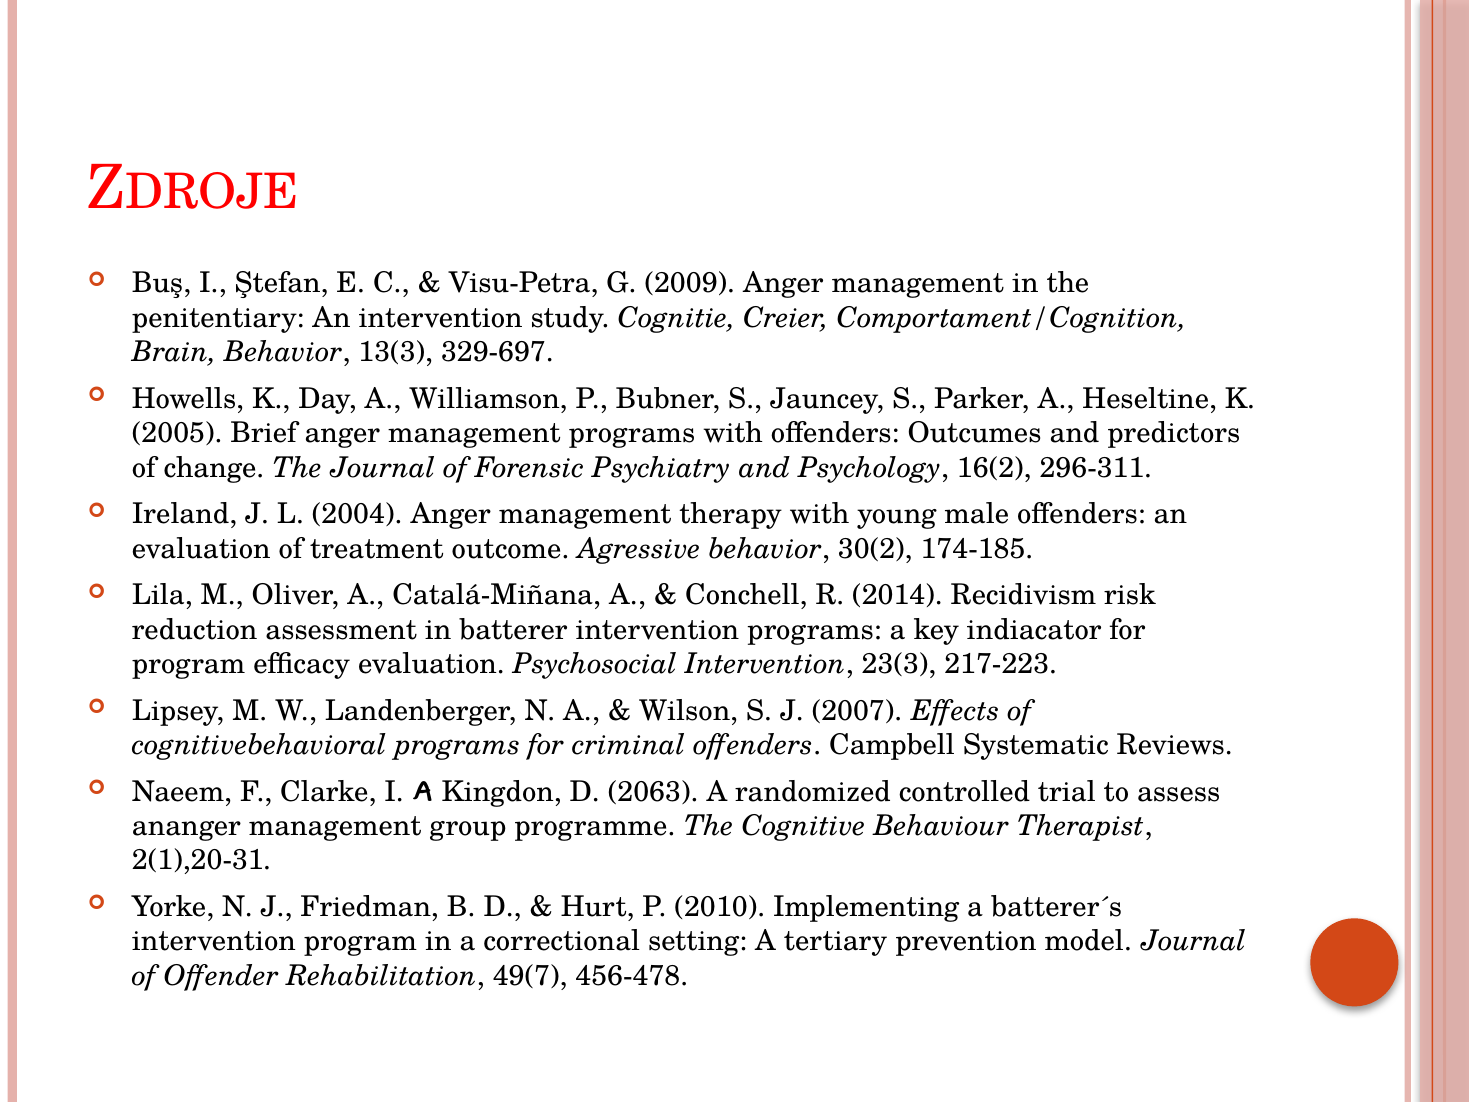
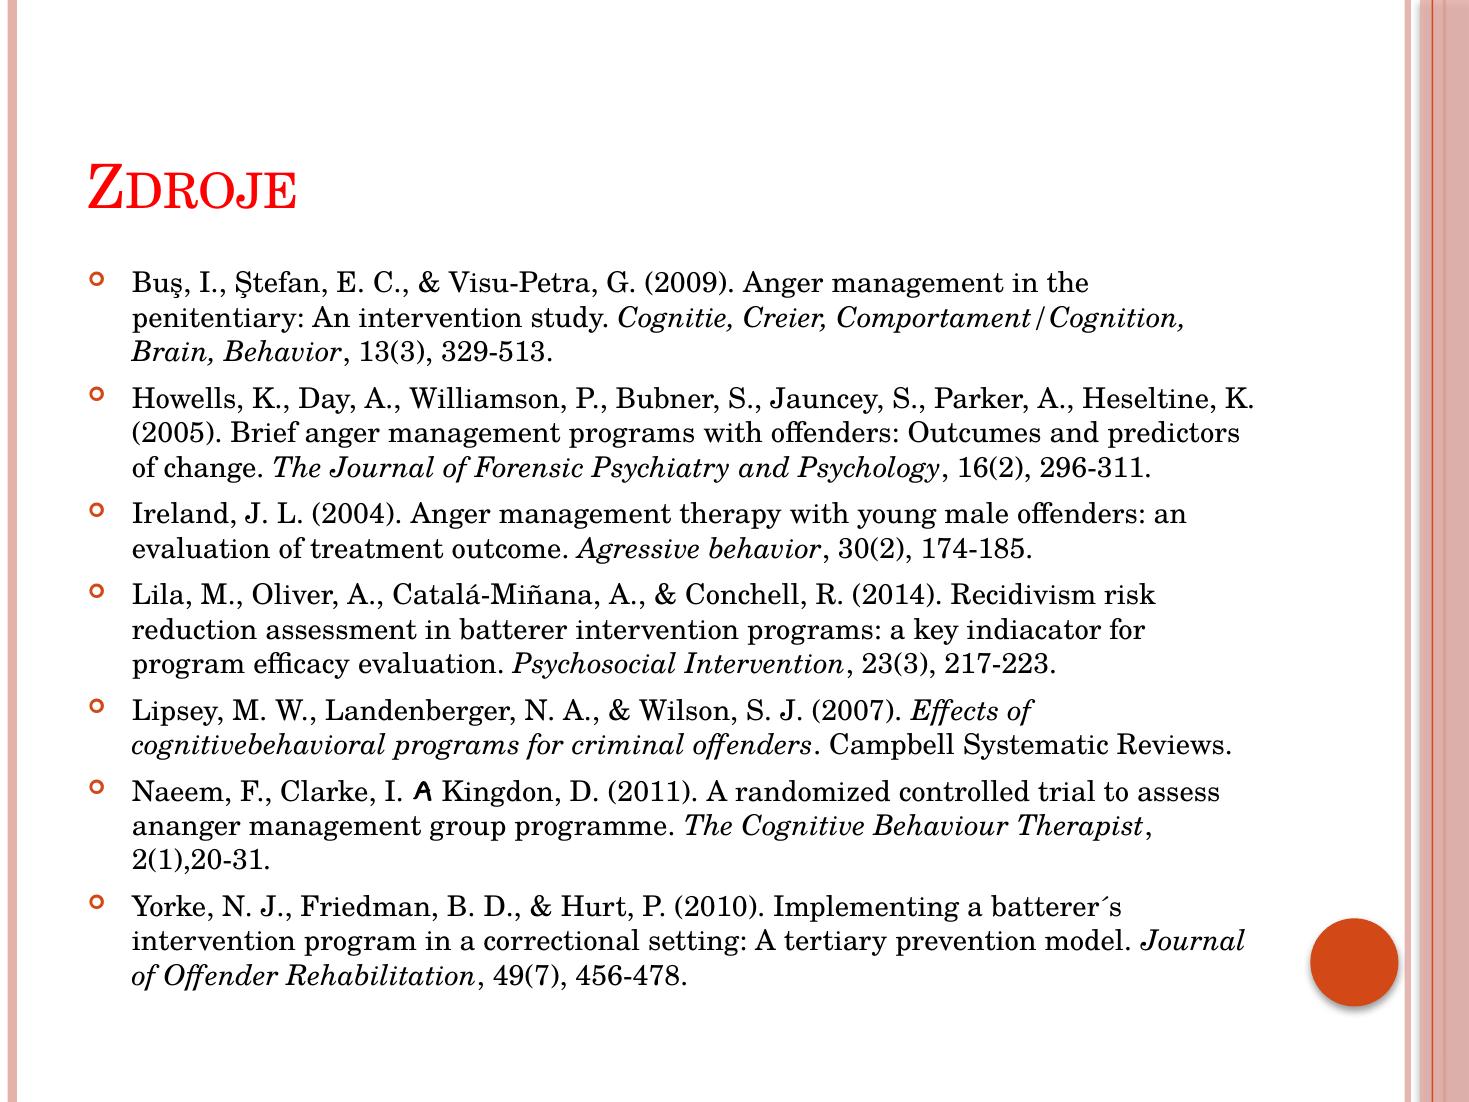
329-697: 329-697 -> 329-513 (497, 352)
2063: 2063 -> 2011 (653, 791)
